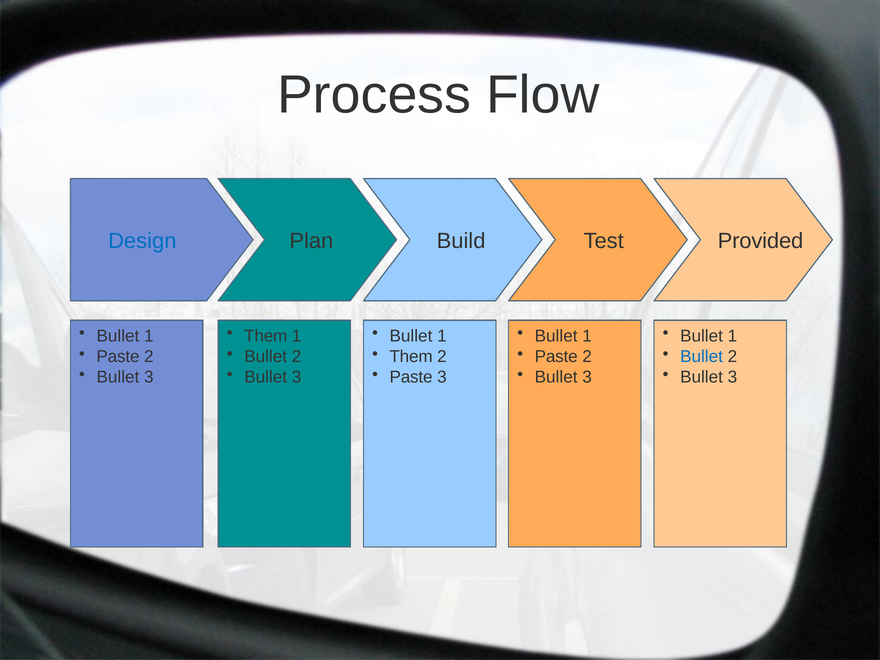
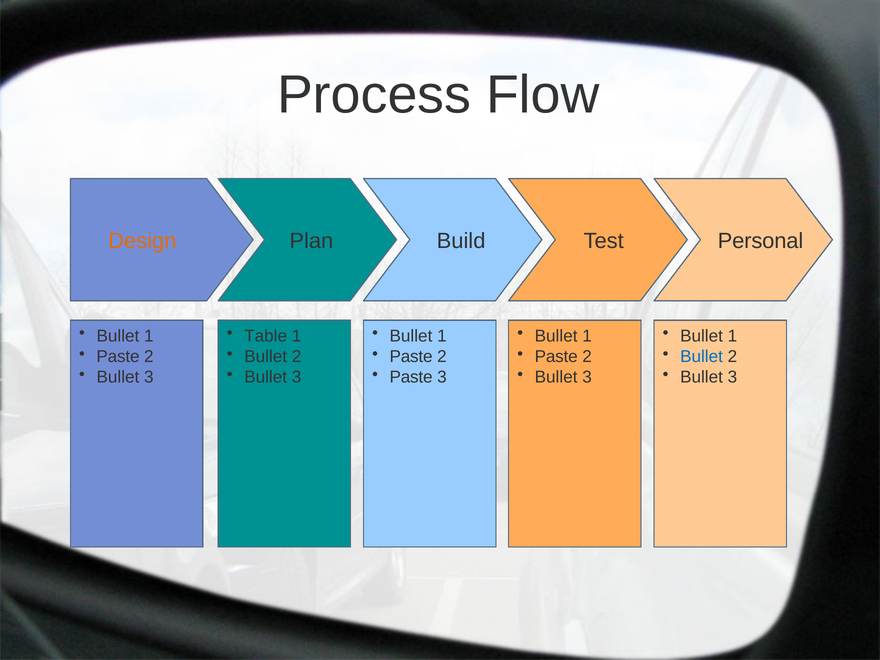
Design colour: blue -> orange (142, 241)
Provided: Provided -> Personal (760, 241)
Them: Them -> Table (266, 336)
Them: Them -> Paste (411, 357)
